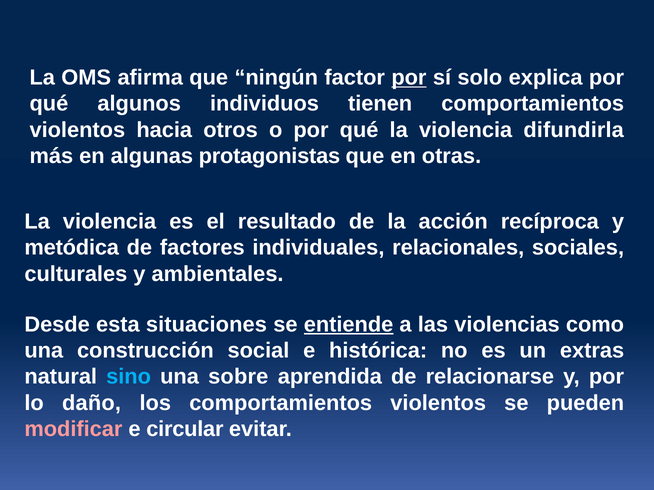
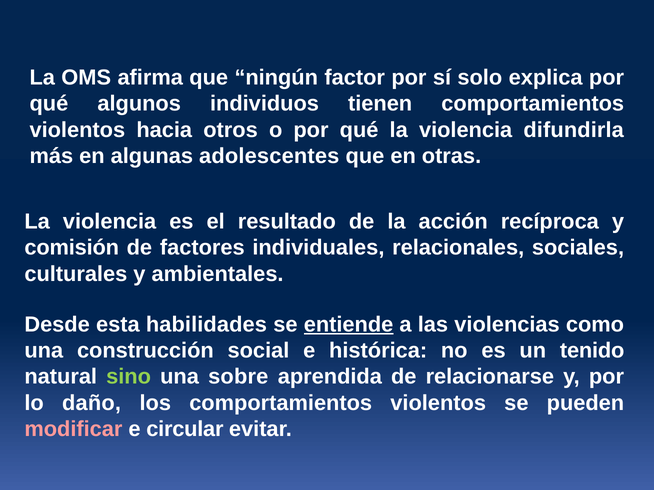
por underline: present -> none (409, 78)
protagonistas: protagonistas -> adolescentes (269, 156)
metódica: metódica -> comisión (72, 248)
situaciones: situaciones -> habilidades (206, 325)
extras: extras -> tenido (592, 351)
sino colour: light blue -> light green (129, 377)
